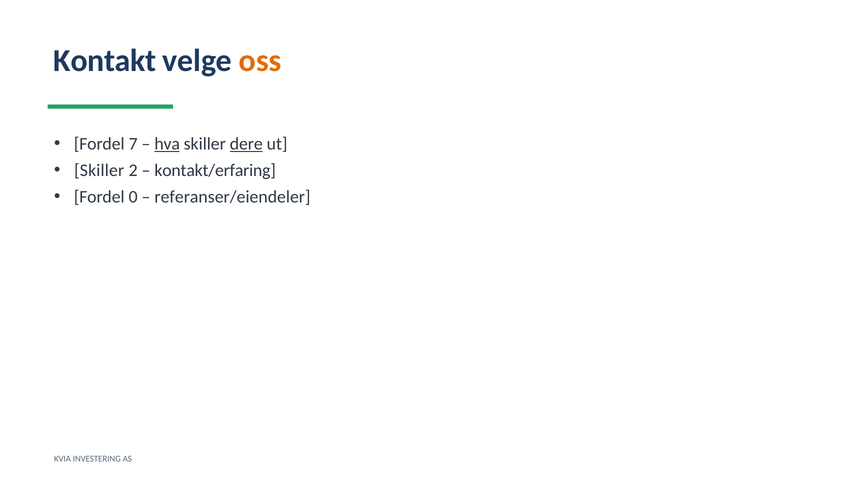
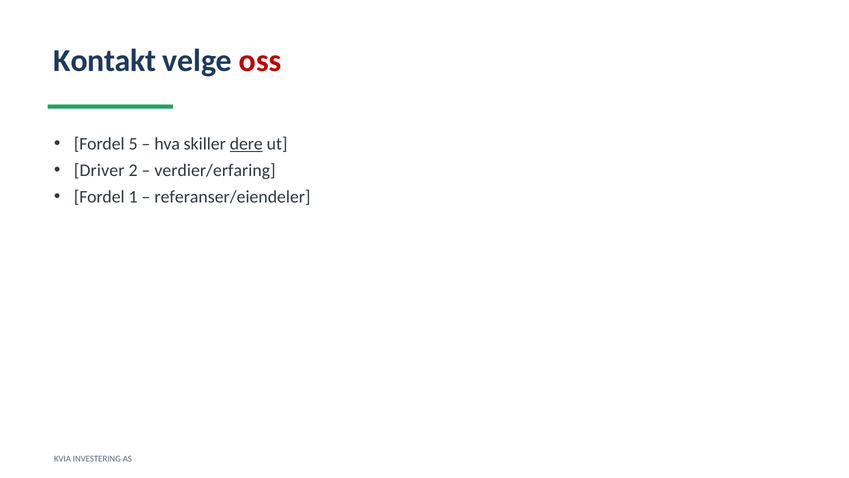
oss colour: orange -> red (260, 61)
7: 7 -> 5 (133, 144)
hva underline: present -> none (167, 144)
Skiller: Skiller -> Driver (99, 170)
kontakt/erfaring: kontakt/erfaring -> verdier/erfaring (215, 170)
0: 0 -> 1 (133, 197)
